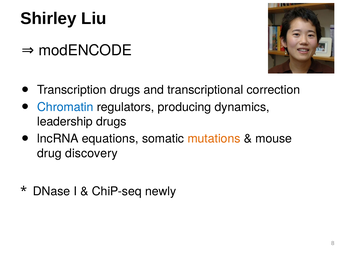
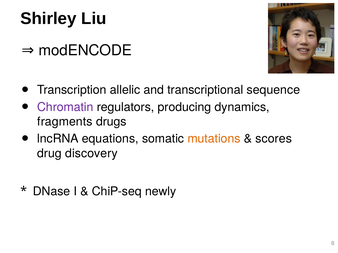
Transcription drugs: drugs -> allelic (125, 90)
correction: correction -> sequence (273, 90)
Chromatin colour: blue -> purple (65, 107)
leadership: leadership -> fragments (65, 122)
mouse: mouse -> scores (274, 139)
